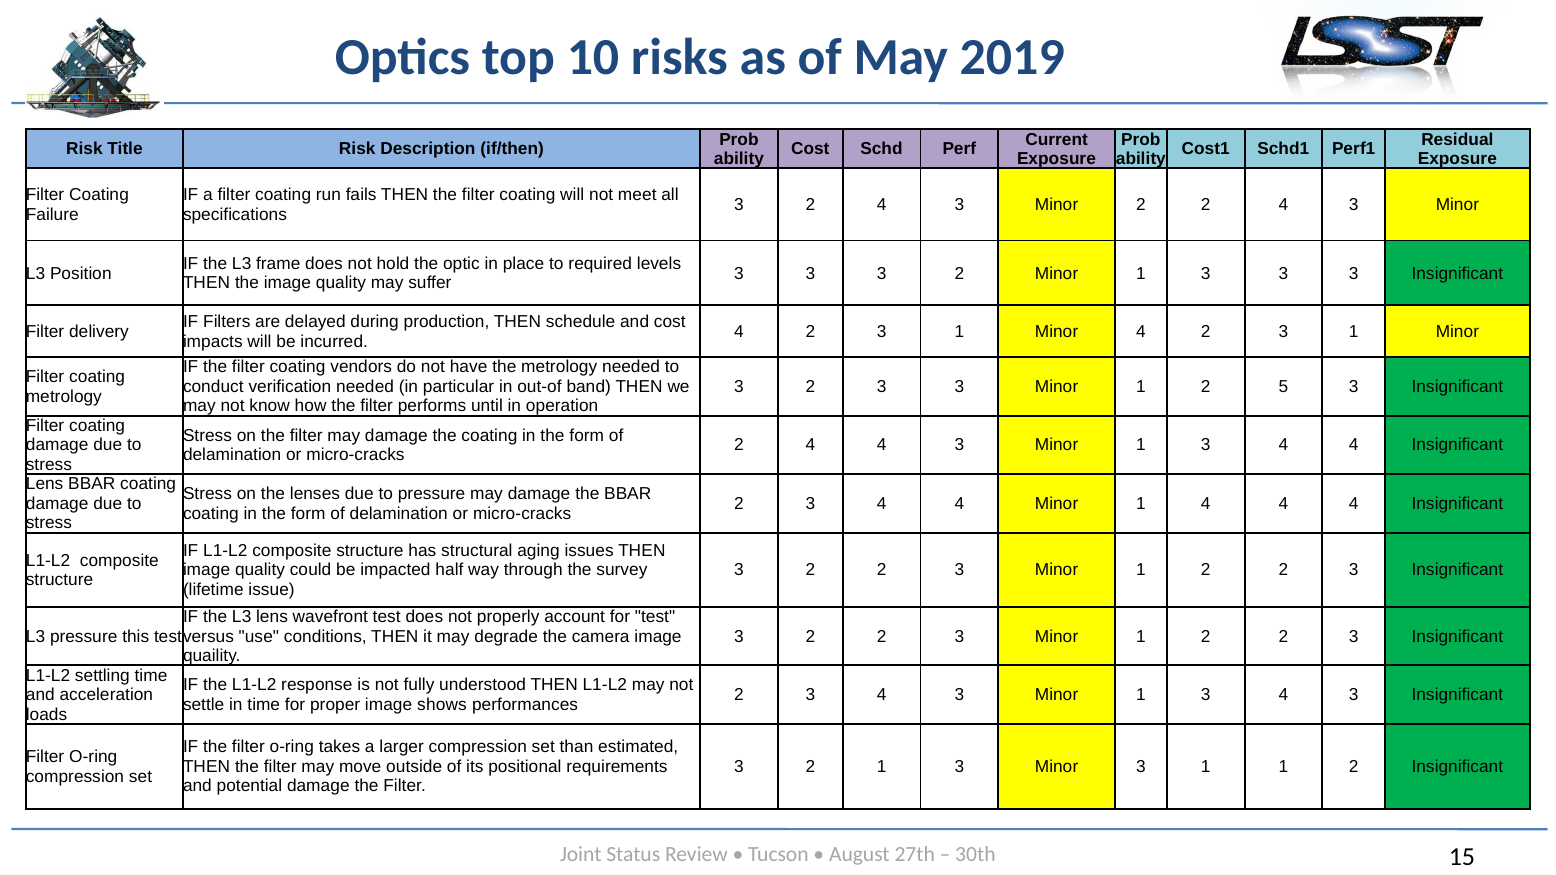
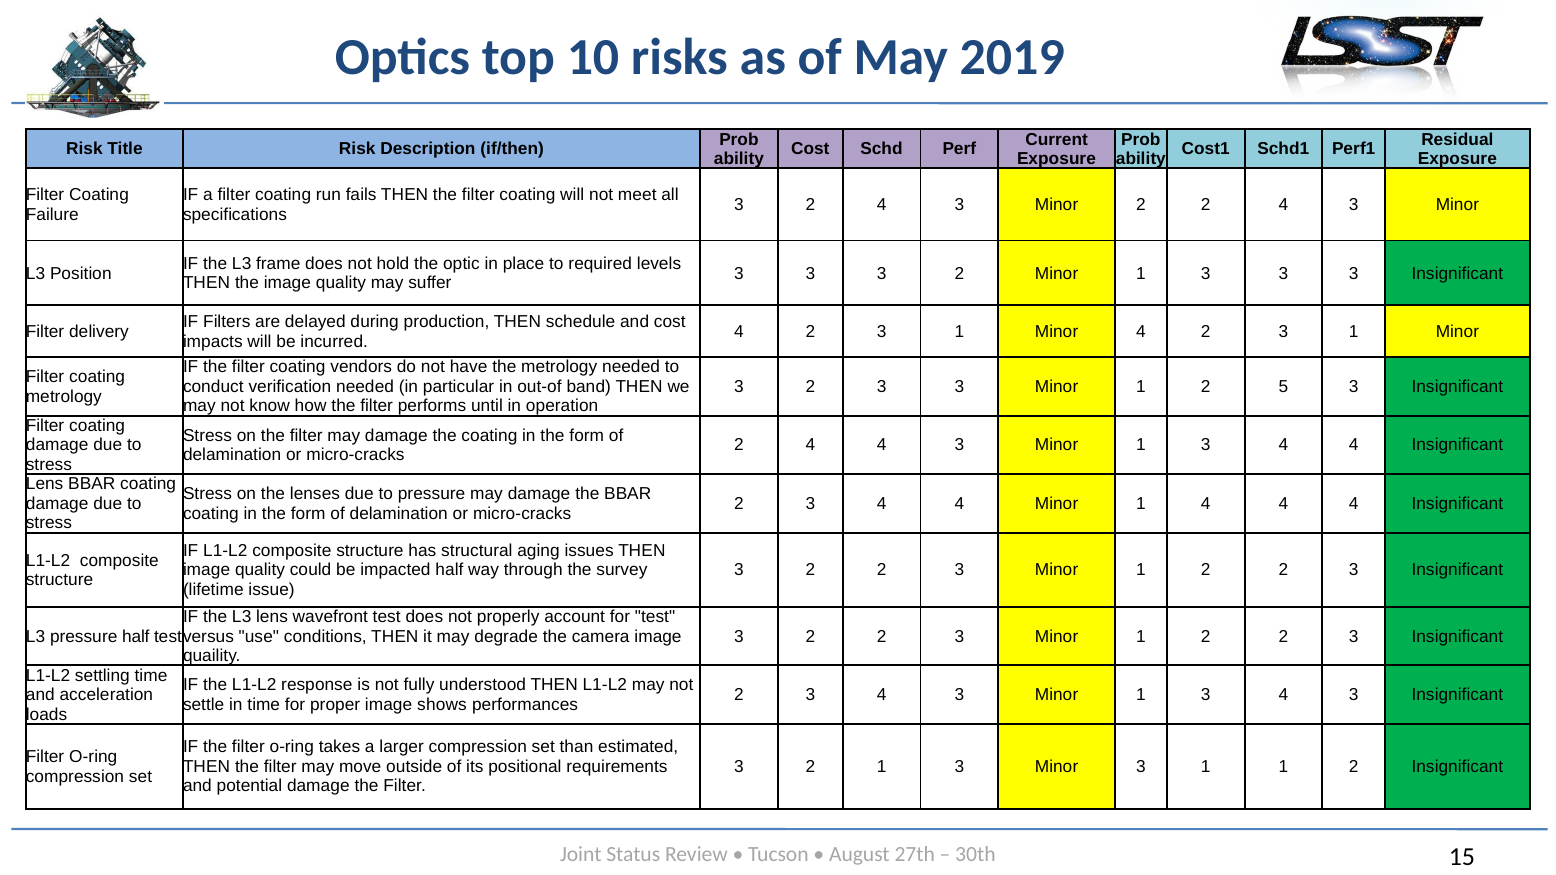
pressure this: this -> half (136, 637)
